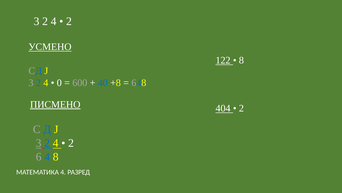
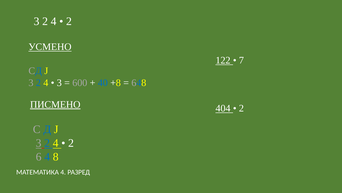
8: 8 -> 7 (241, 60)
0: 0 -> 3 (59, 83)
